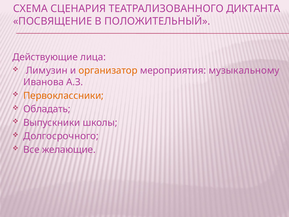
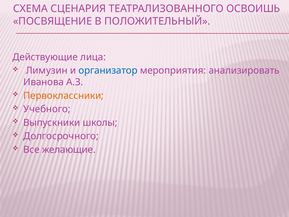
ДИКТАНТА: ДИКТАНТА -> ОСВОИШЬ (253, 9)
организатор colour: orange -> blue (108, 70)
музыкальному: музыкальному -> анализировать (244, 70)
Обладать: Обладать -> Учебного (47, 109)
